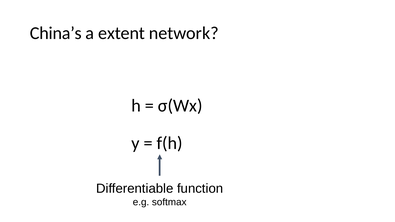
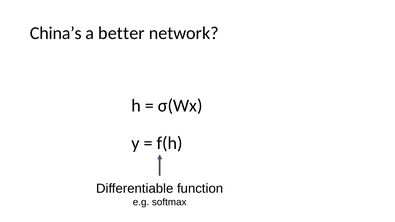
extent: extent -> better (121, 33)
